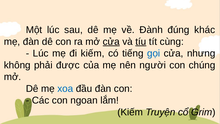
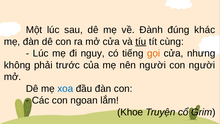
cửa underline: present -> none (111, 42)
đi kiếm: kiếm -> nguy (93, 53)
gọi colour: blue -> orange (154, 53)
được: được -> trước (68, 65)
con chúng: chúng -> người (202, 65)
Kiếm: Kiếm -> Khoe (130, 112)
